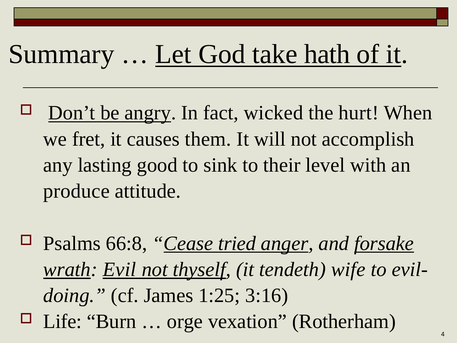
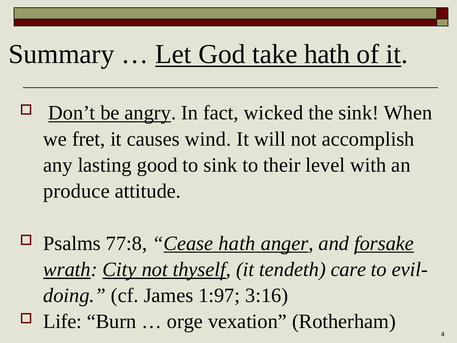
the hurt: hurt -> sink (359, 113)
them: them -> wind (208, 139)
66:8: 66:8 -> 77:8 (127, 243)
Cease tried: tried -> hath (237, 243)
Evil: Evil -> City (120, 269)
wife: wife -> care (348, 269)
1:25: 1:25 -> 1:97 (219, 295)
